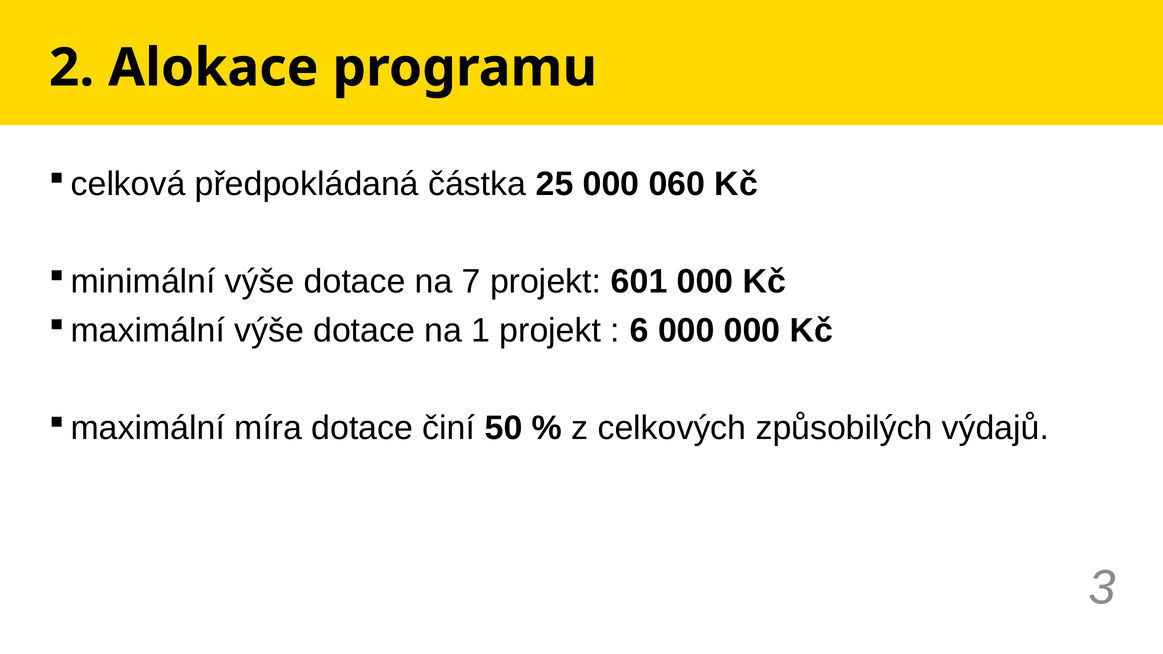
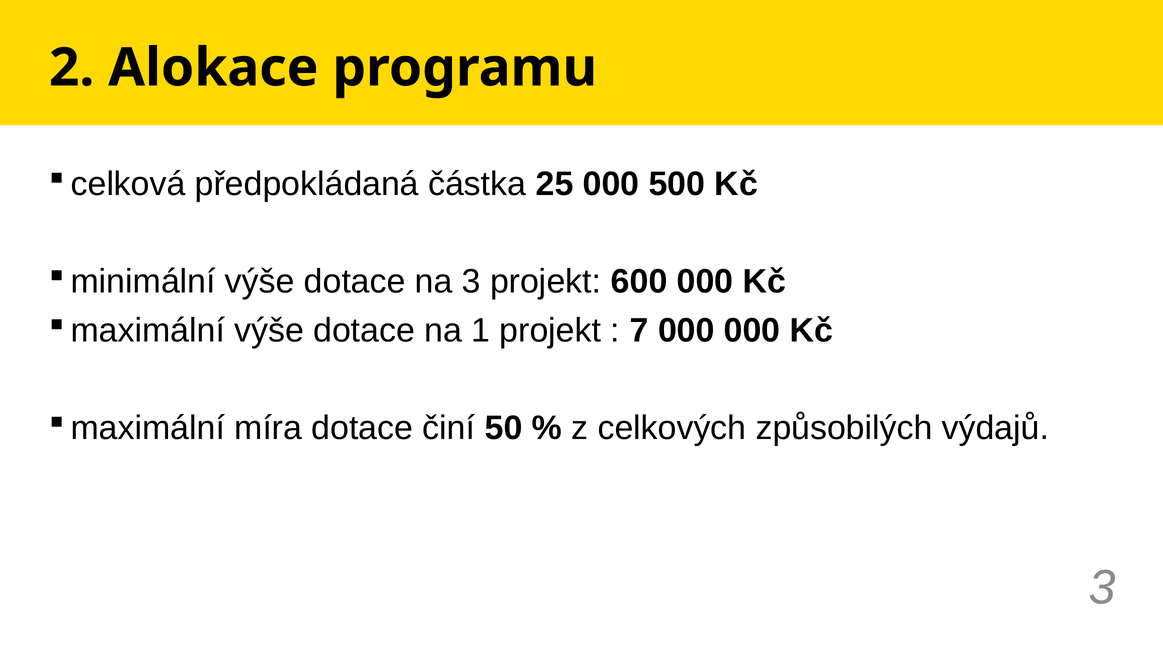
060: 060 -> 500 (677, 184)
na 7: 7 -> 3 (471, 282)
601: 601 -> 600 (639, 282)
6: 6 -> 7 (639, 330)
